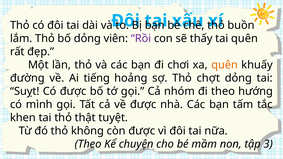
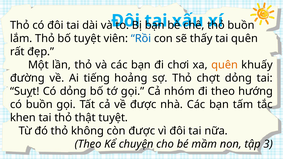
bố dỏng: dỏng -> tuyệt (87, 39)
Rồi colour: purple -> blue (141, 39)
Có được: được -> dỏng (73, 91)
có mình: mình -> buồn (39, 105)
